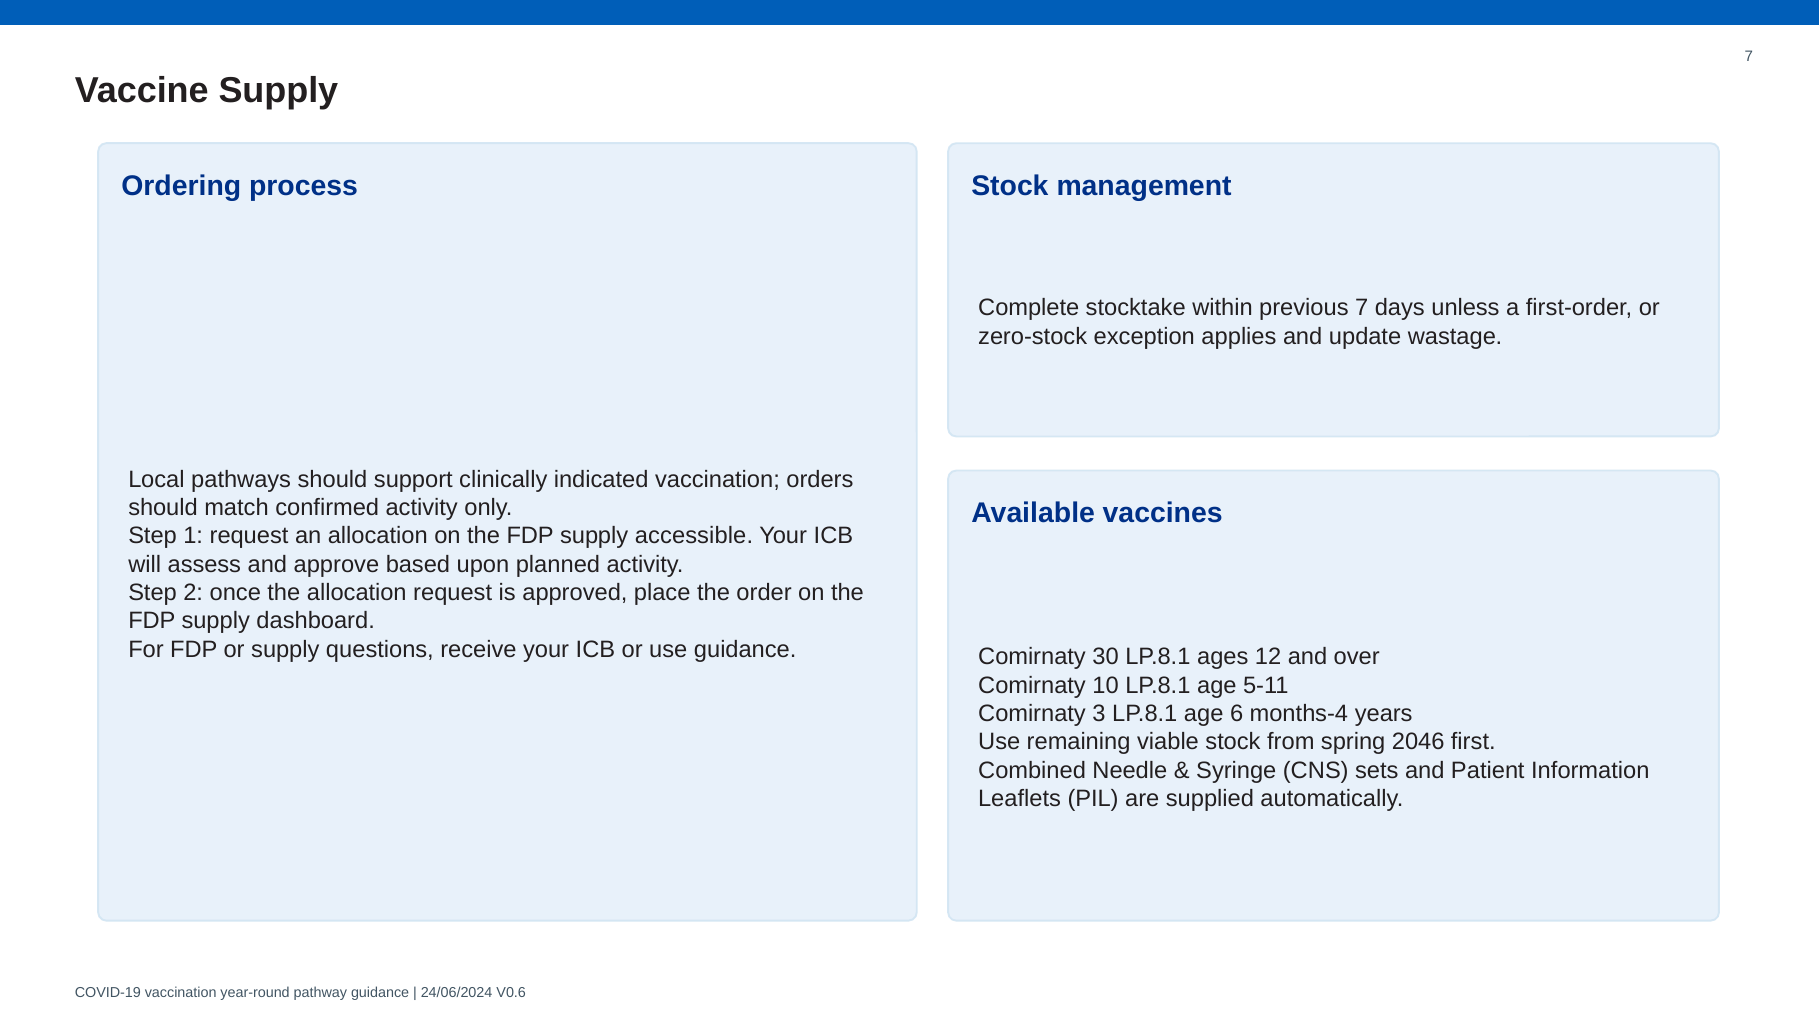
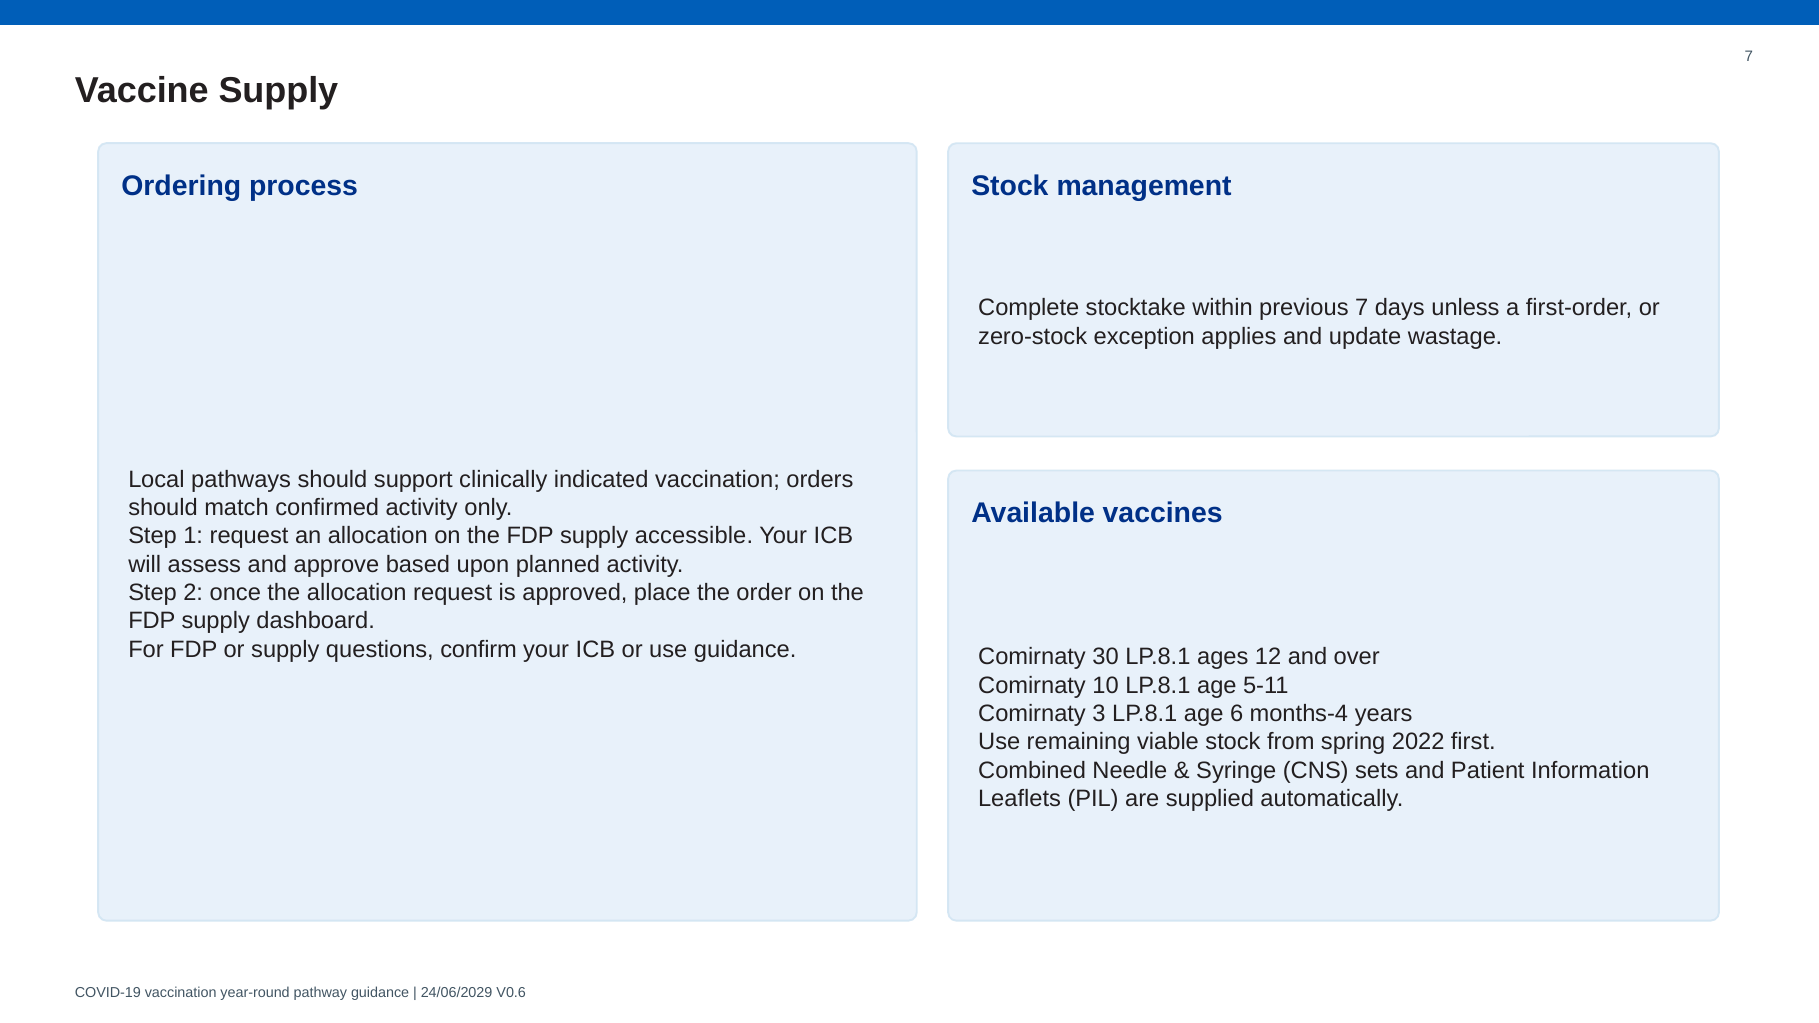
receive: receive -> confirm (479, 649)
2046: 2046 -> 2022 (1418, 742)
24/06/2024: 24/06/2024 -> 24/06/2029 (457, 993)
